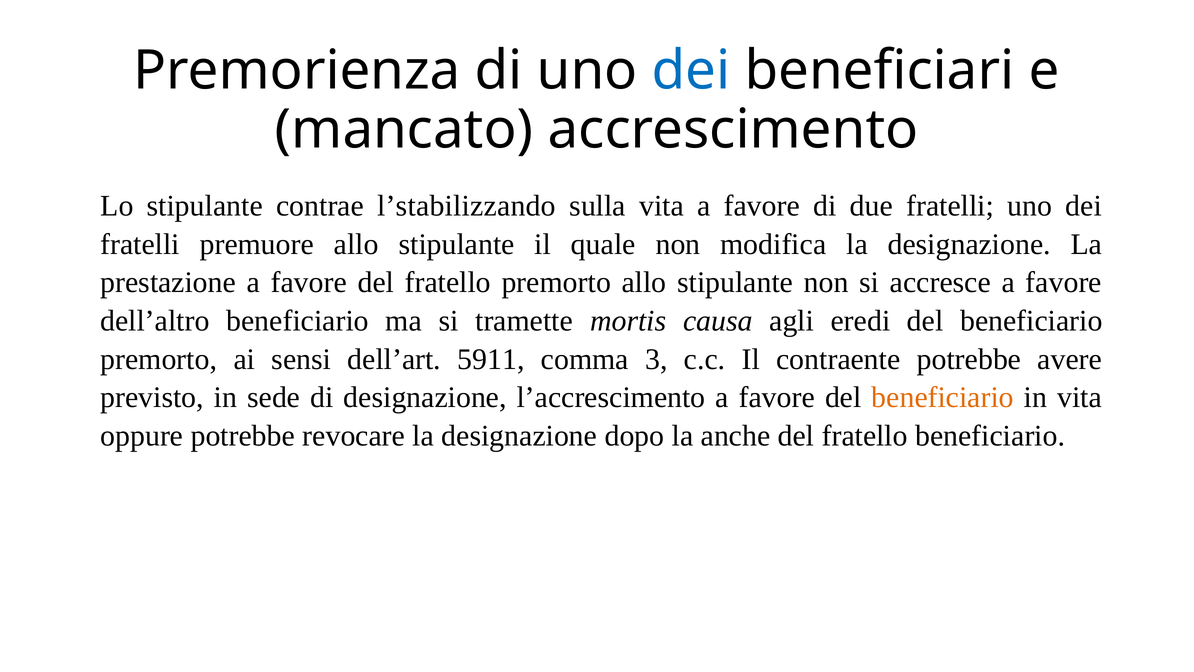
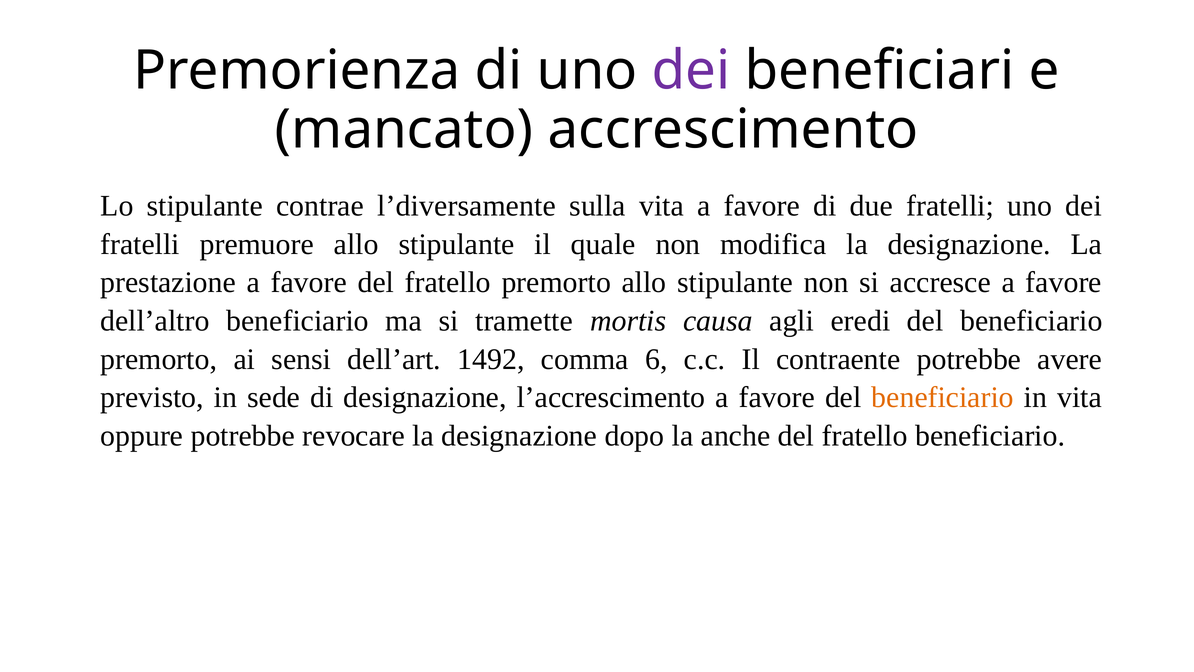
dei colour: blue -> purple (691, 71)
l’stabilizzando: l’stabilizzando -> l’diversamente (467, 206)
5911: 5911 -> 1492 (491, 359)
3: 3 -> 6 (656, 359)
